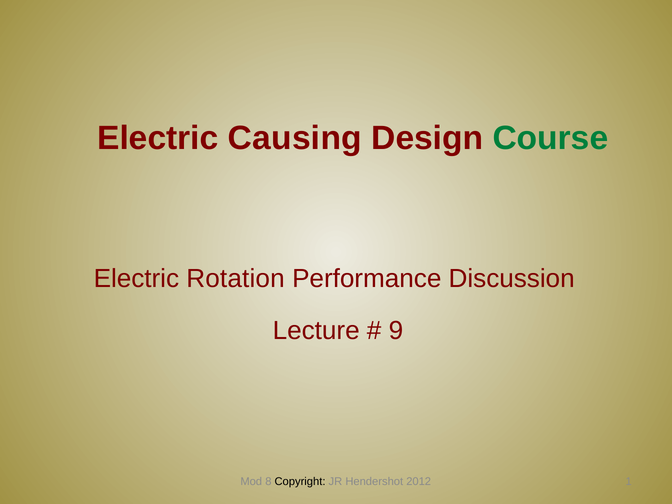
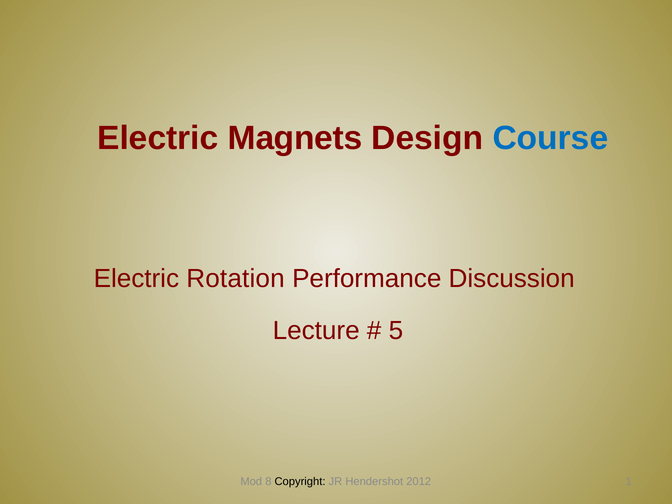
Causing: Causing -> Magnets (295, 138)
Course colour: green -> blue (550, 138)
9: 9 -> 5 (396, 331)
